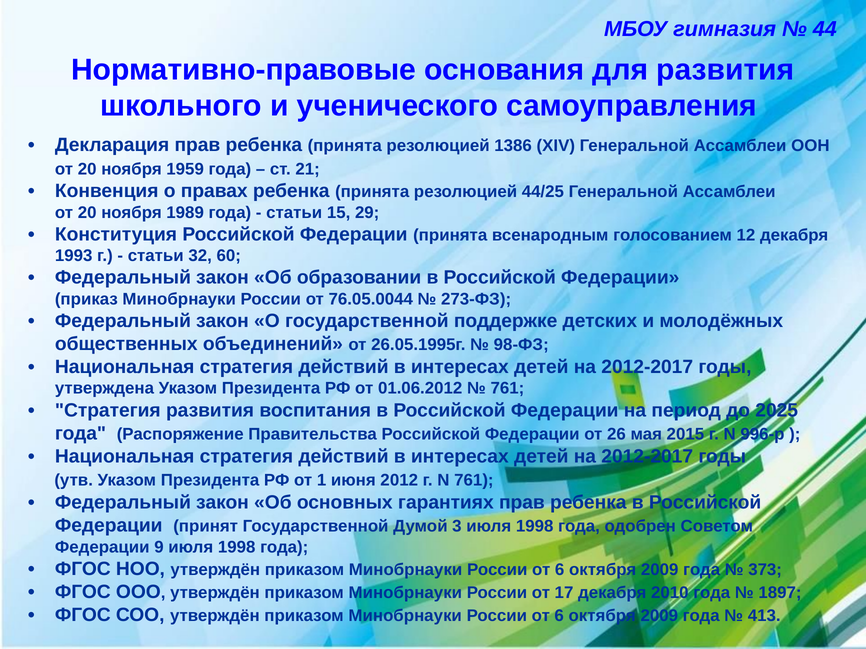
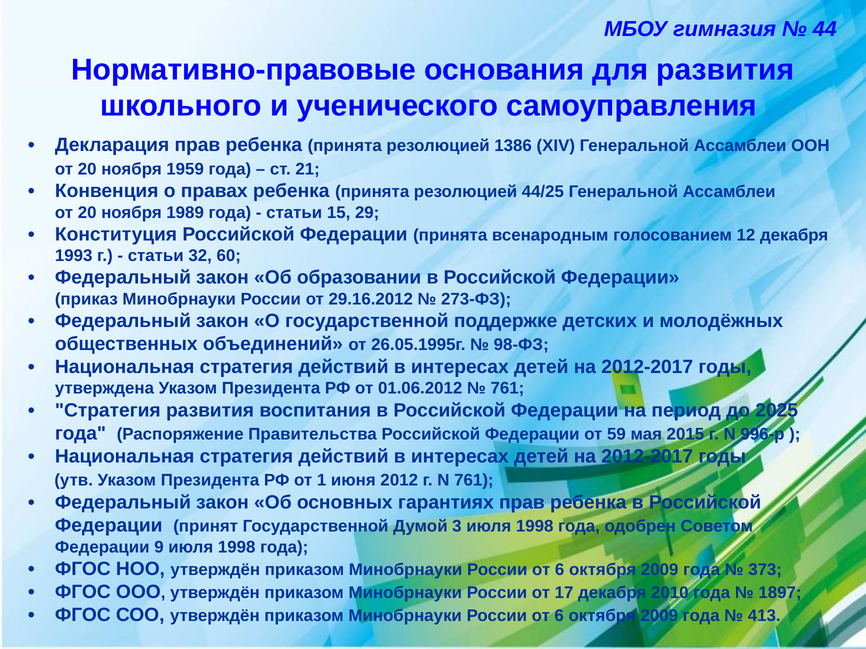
76.05.0044: 76.05.0044 -> 29.16.2012 (371, 299)
26: 26 -> 59 (616, 434)
